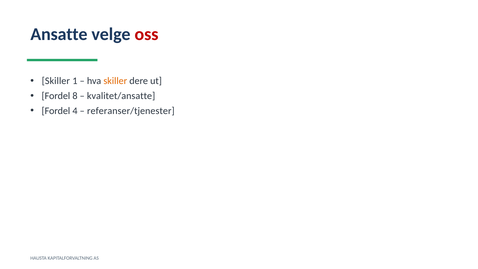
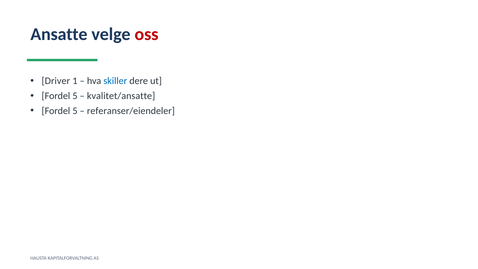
Skiller: Skiller -> Driver (56, 81)
skiller colour: orange -> blue (115, 81)
8: 8 -> 5 (75, 96)
4: 4 -> 5 (75, 111)
referanser/tjenester: referanser/tjenester -> referanser/eiendeler (131, 111)
